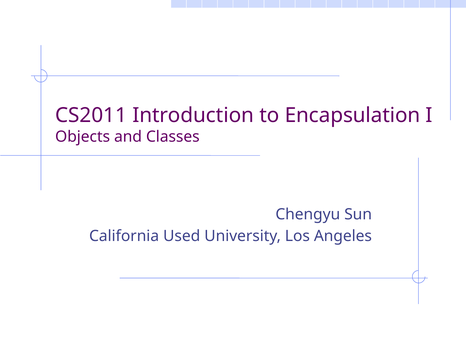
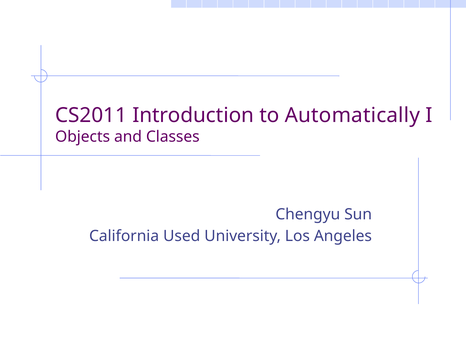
Encapsulation: Encapsulation -> Automatically (352, 116)
